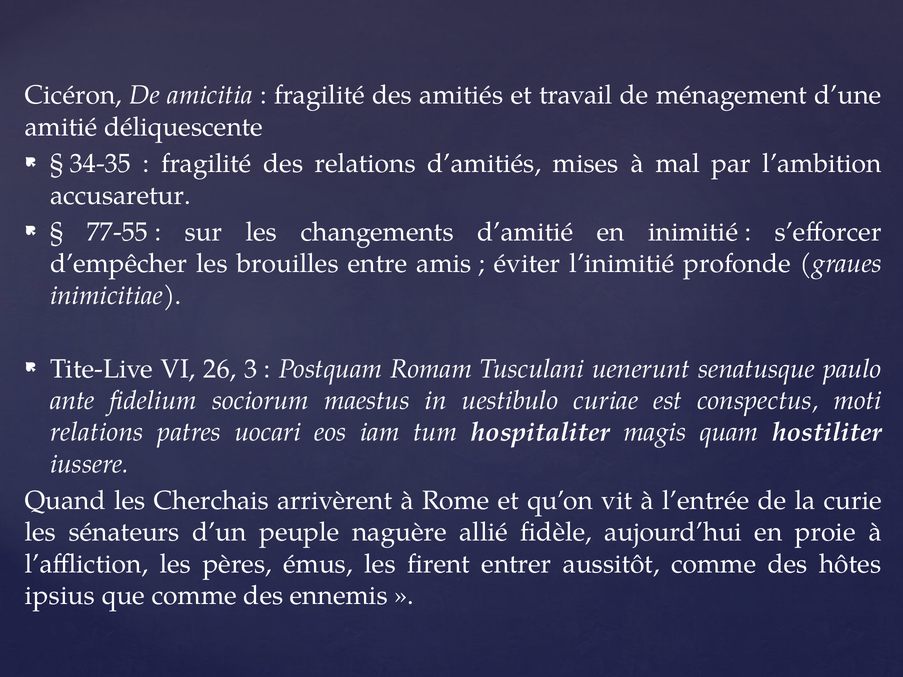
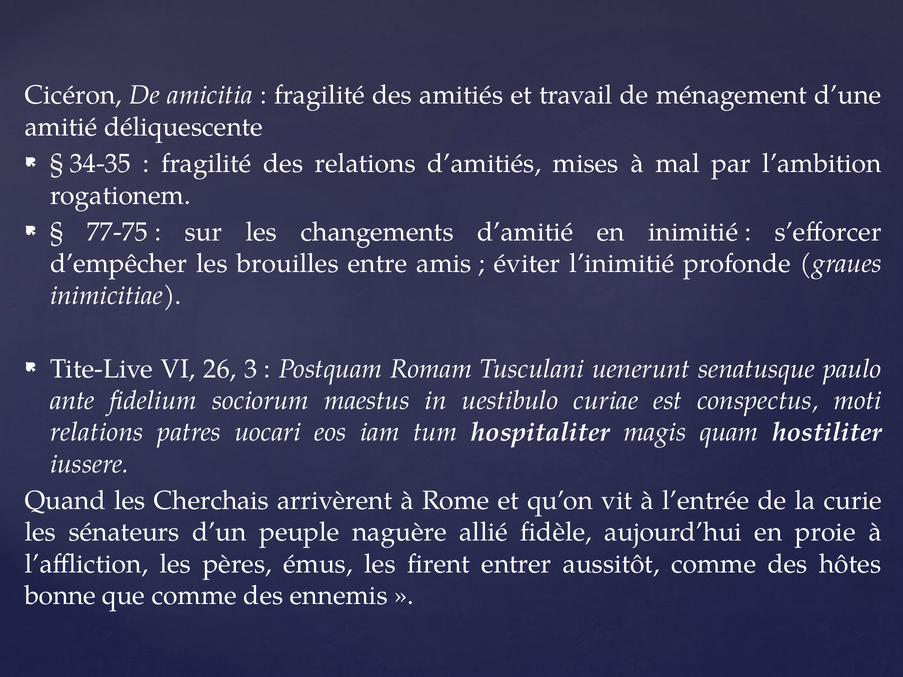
accusaretur: accusaretur -> rogationem (120, 195)
77-55: 77-55 -> 77-75 (117, 232)
ipsius: ipsius -> bonne (60, 596)
